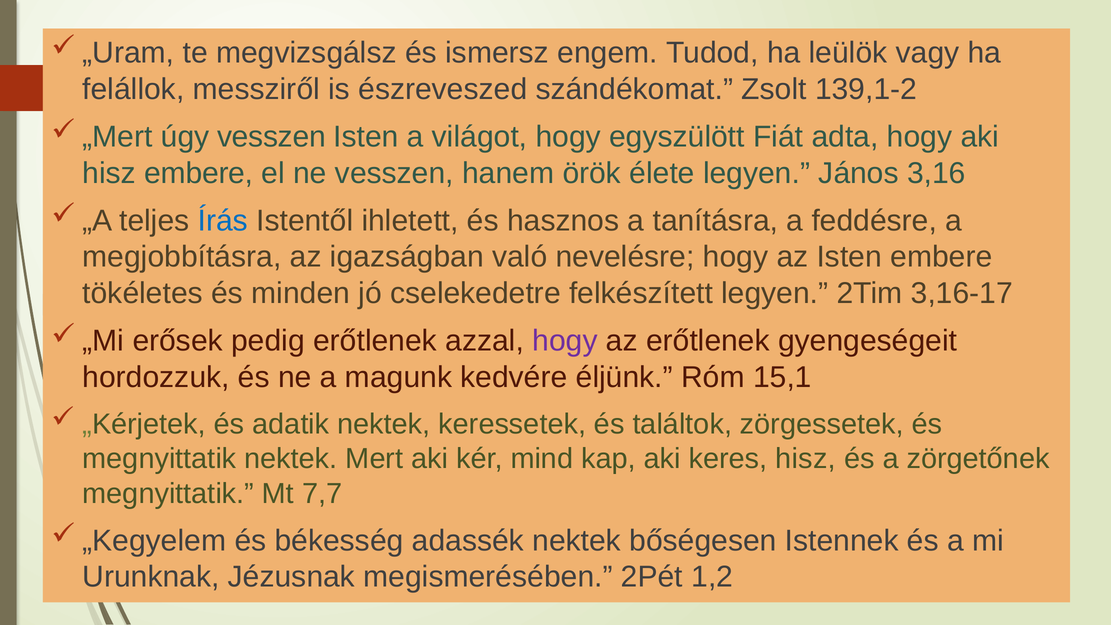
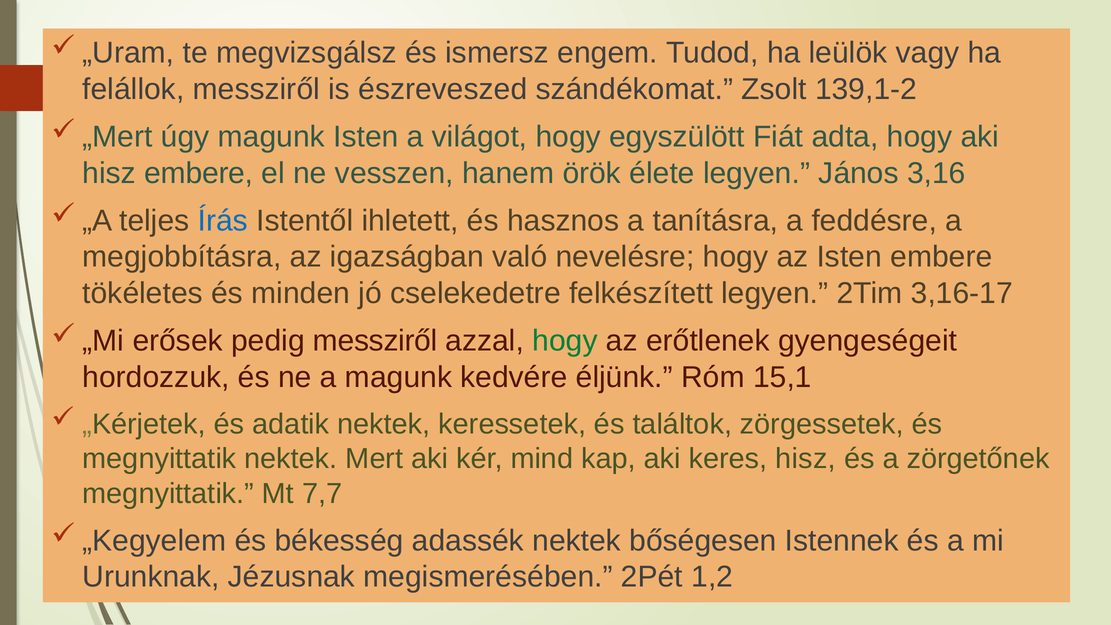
úgy vesszen: vesszen -> magunk (271, 137)
pedig erőtlenek: erőtlenek -> messziről (375, 341)
hogy colour: purple -> green (565, 341)
